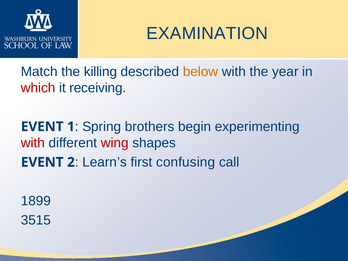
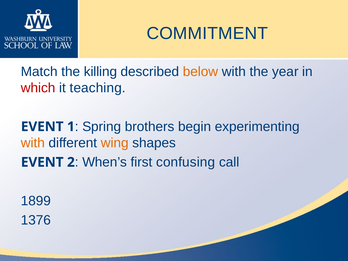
EXAMINATION: EXAMINATION -> COMMITMENT (207, 33)
receiving: receiving -> teaching (98, 88)
with colour: red -> orange (33, 143)
wing colour: red -> orange (115, 143)
Learn’s: Learn’s -> When’s (105, 162)
3515: 3515 -> 1376 (36, 220)
